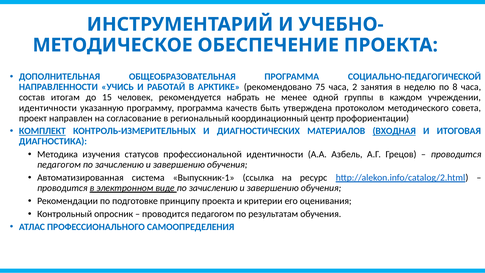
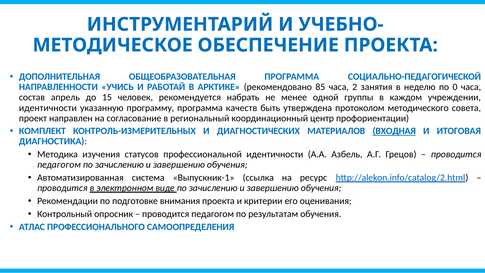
75: 75 -> 85 (320, 87)
8: 8 -> 0 (455, 87)
итогам: итогам -> апрель (65, 97)
КОМПЛЕКТ underline: present -> none (42, 131)
принципу: принципу -> внимания (180, 201)
